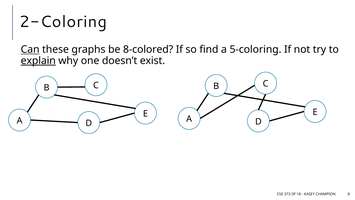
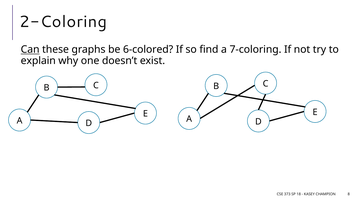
8-colored: 8-colored -> 6-colored (148, 49)
5-coloring: 5-coloring -> 7-coloring (255, 49)
explain underline: present -> none (38, 61)
